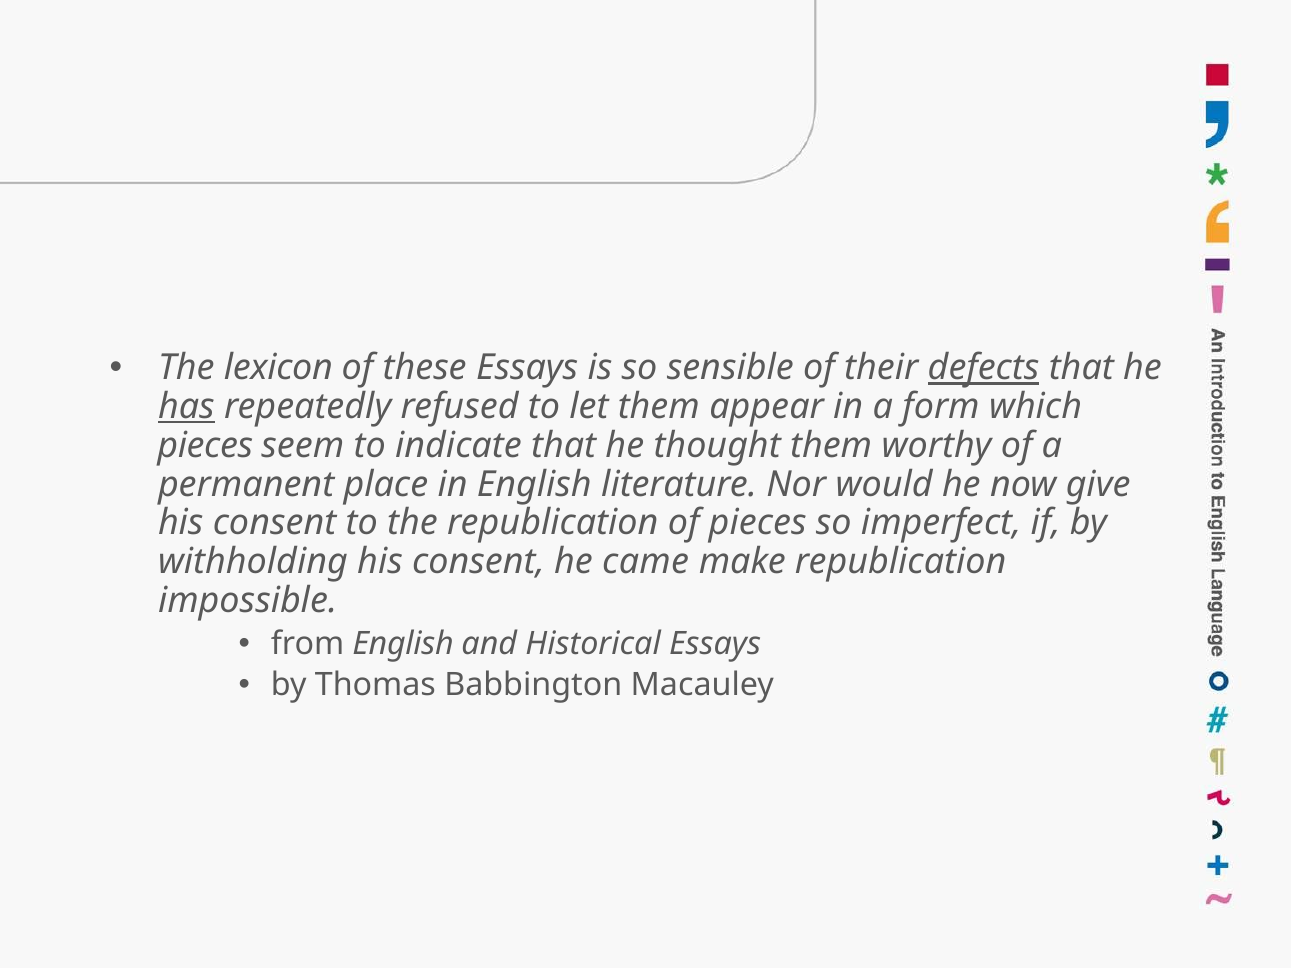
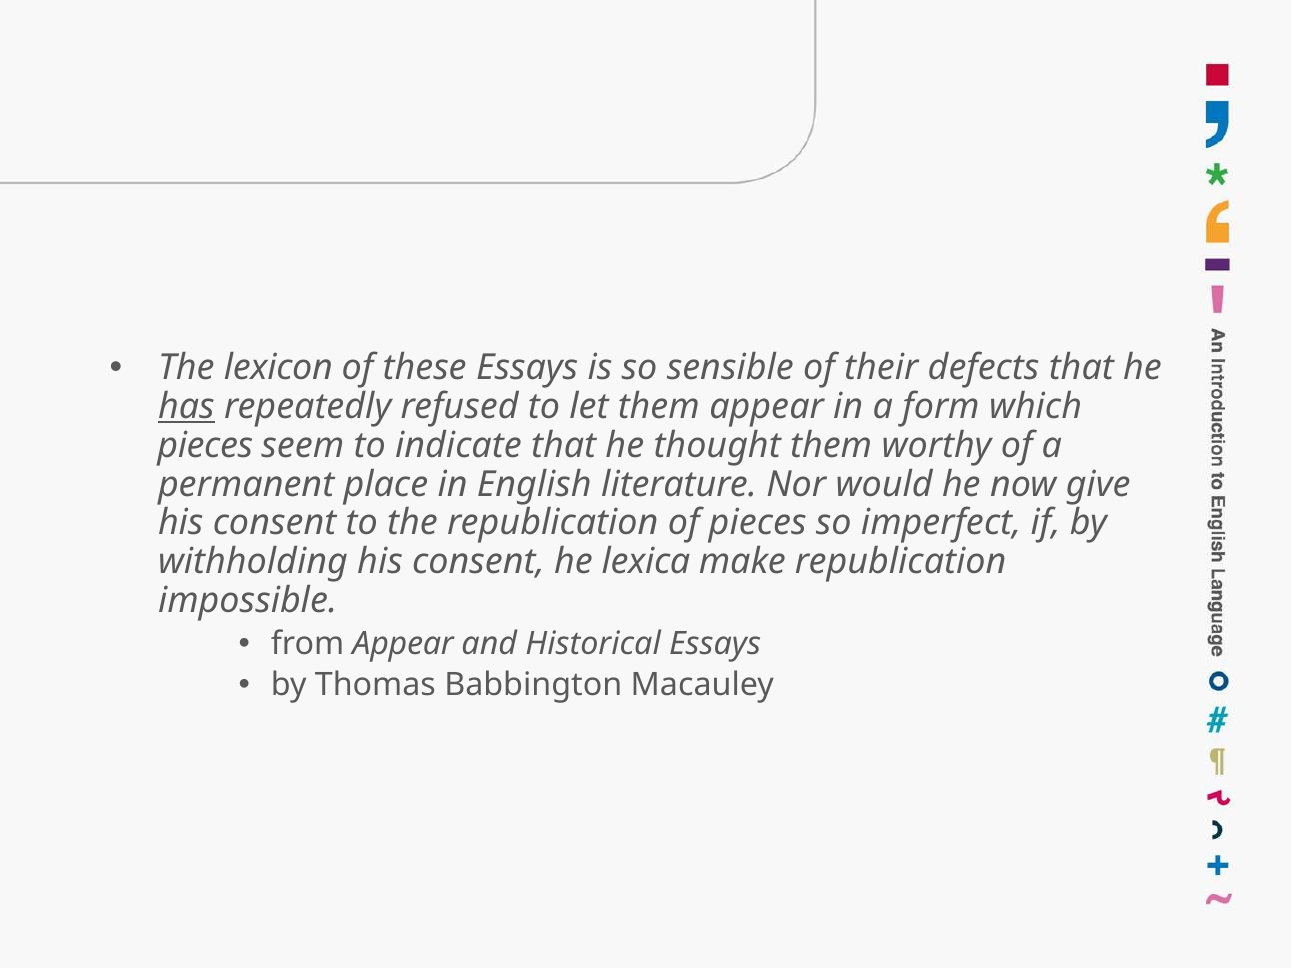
defects underline: present -> none (984, 368)
came: came -> lexica (646, 562)
from English: English -> Appear (403, 644)
